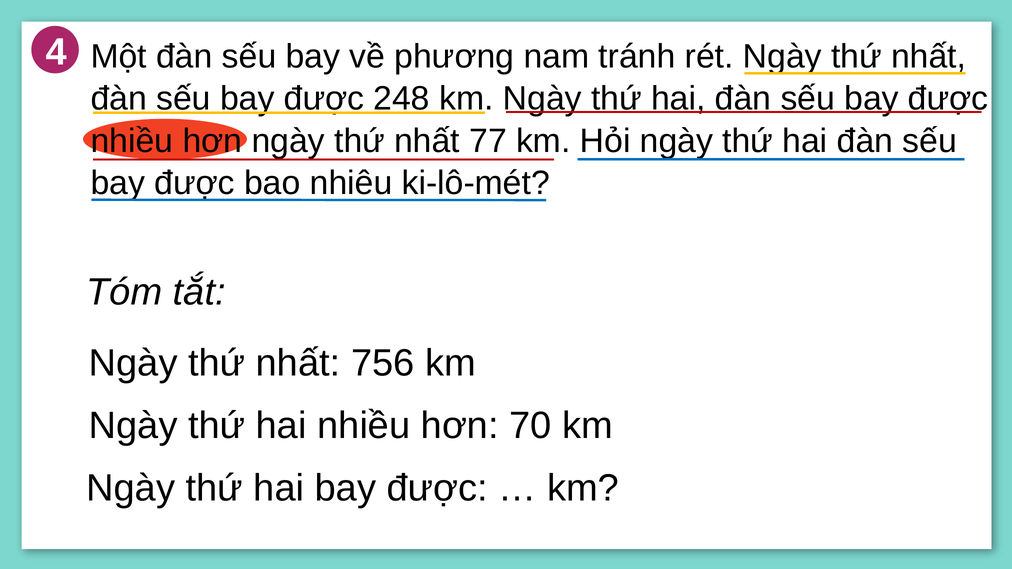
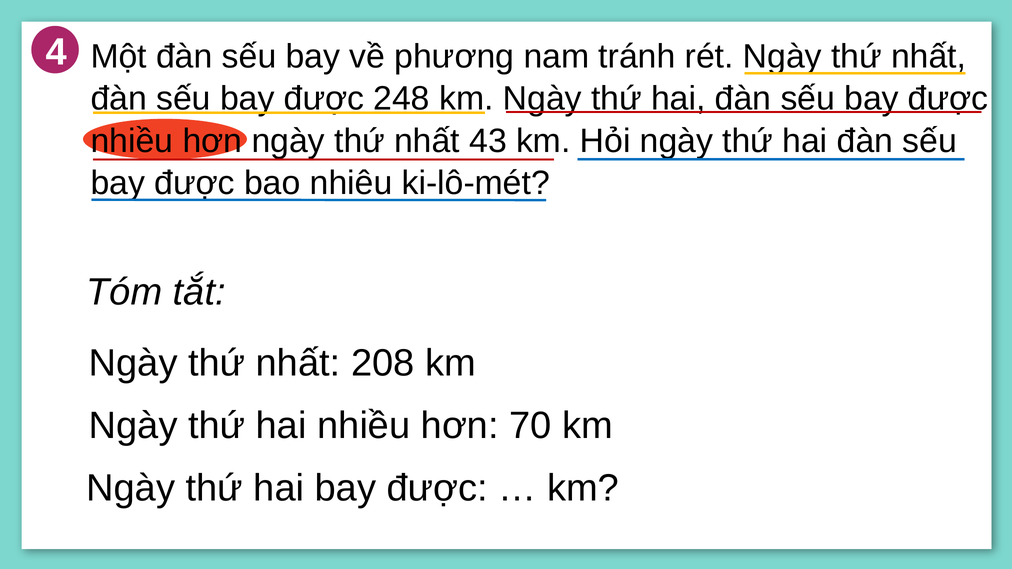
77: 77 -> 43 (488, 141)
756: 756 -> 208 (383, 363)
